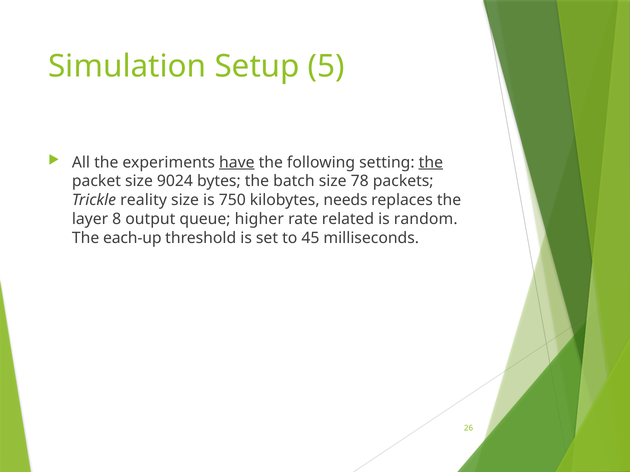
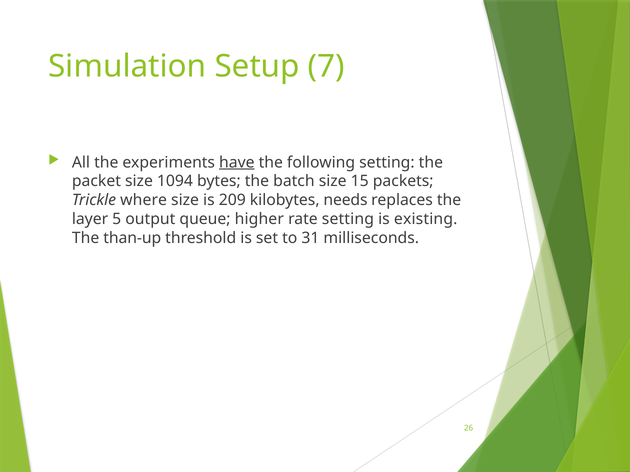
5: 5 -> 7 (326, 66)
the underline: present -> none (431, 163)
9024: 9024 -> 1094 (175, 181)
78: 78 -> 15 (360, 181)
reality: reality -> where (144, 200)
750: 750 -> 209 (232, 200)
8: 8 -> 5 (117, 219)
rate related: related -> setting (348, 219)
random: random -> existing (426, 219)
each-up: each-up -> than-up (132, 238)
45: 45 -> 31 (310, 238)
